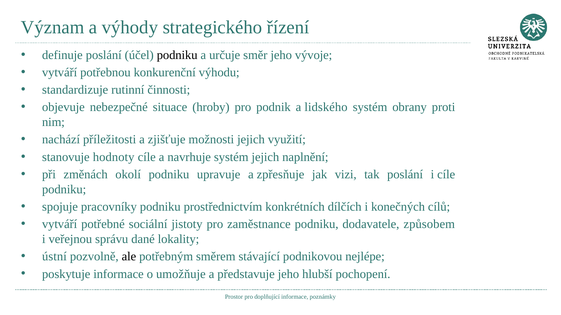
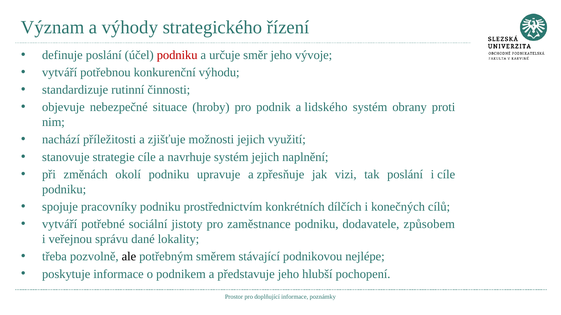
podniku colour: black -> red (177, 55)
hodnoty: hodnoty -> strategie (114, 157)
ústní: ústní -> třeba (54, 257)
umožňuje: umožňuje -> podnikem (181, 274)
